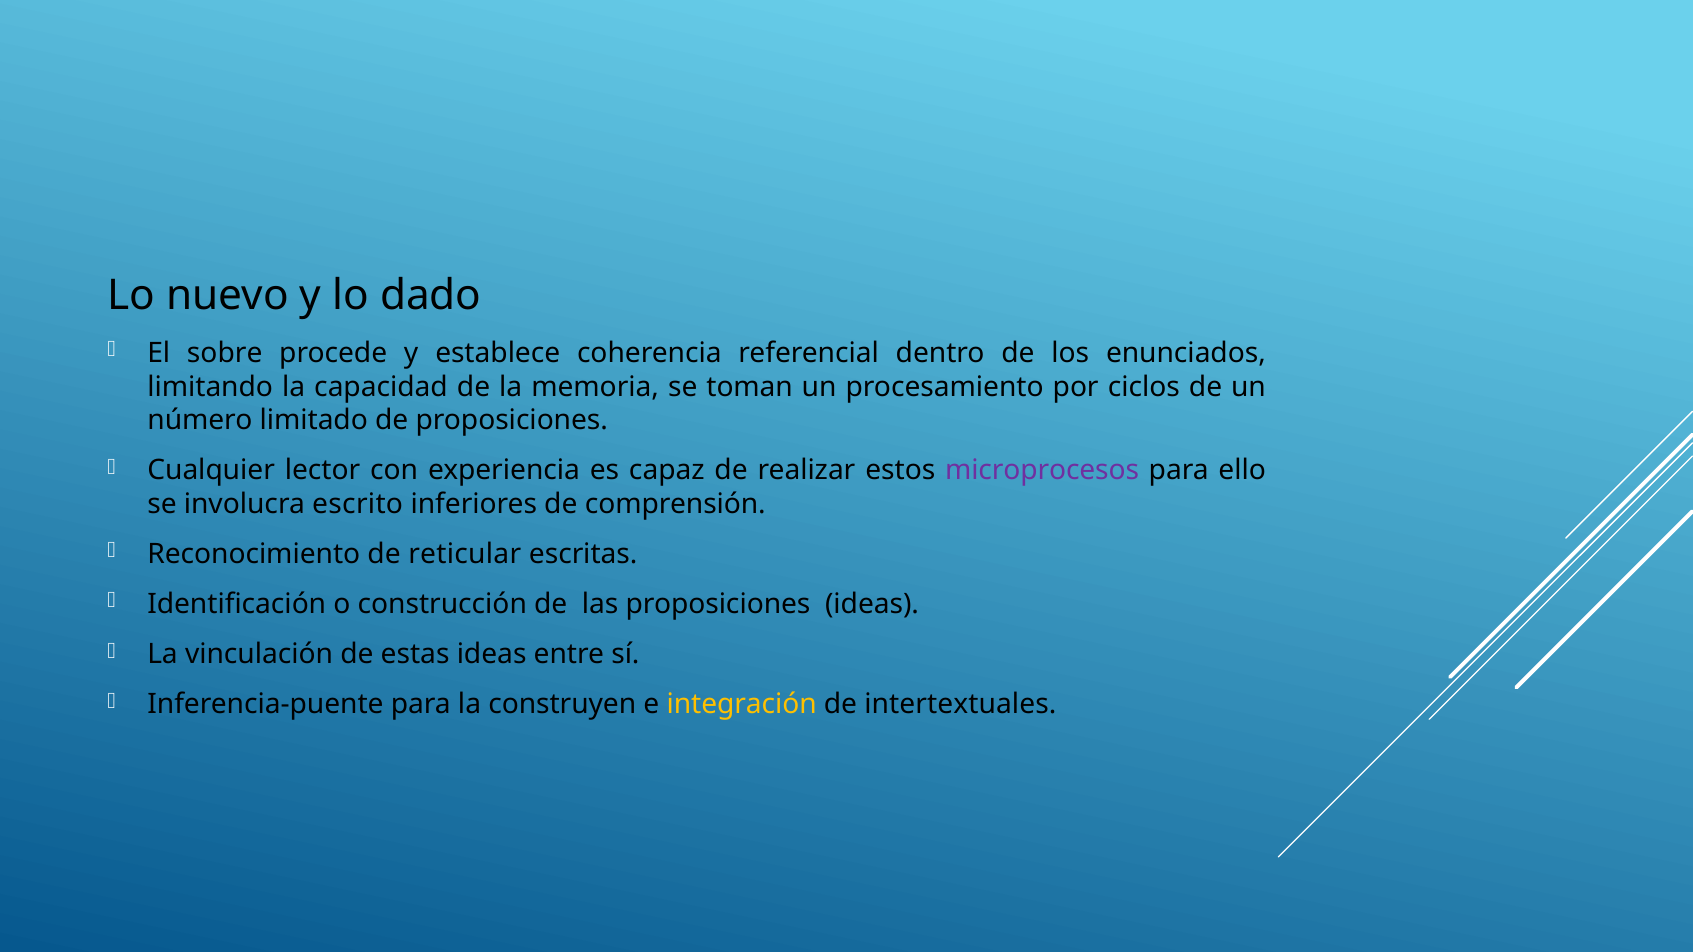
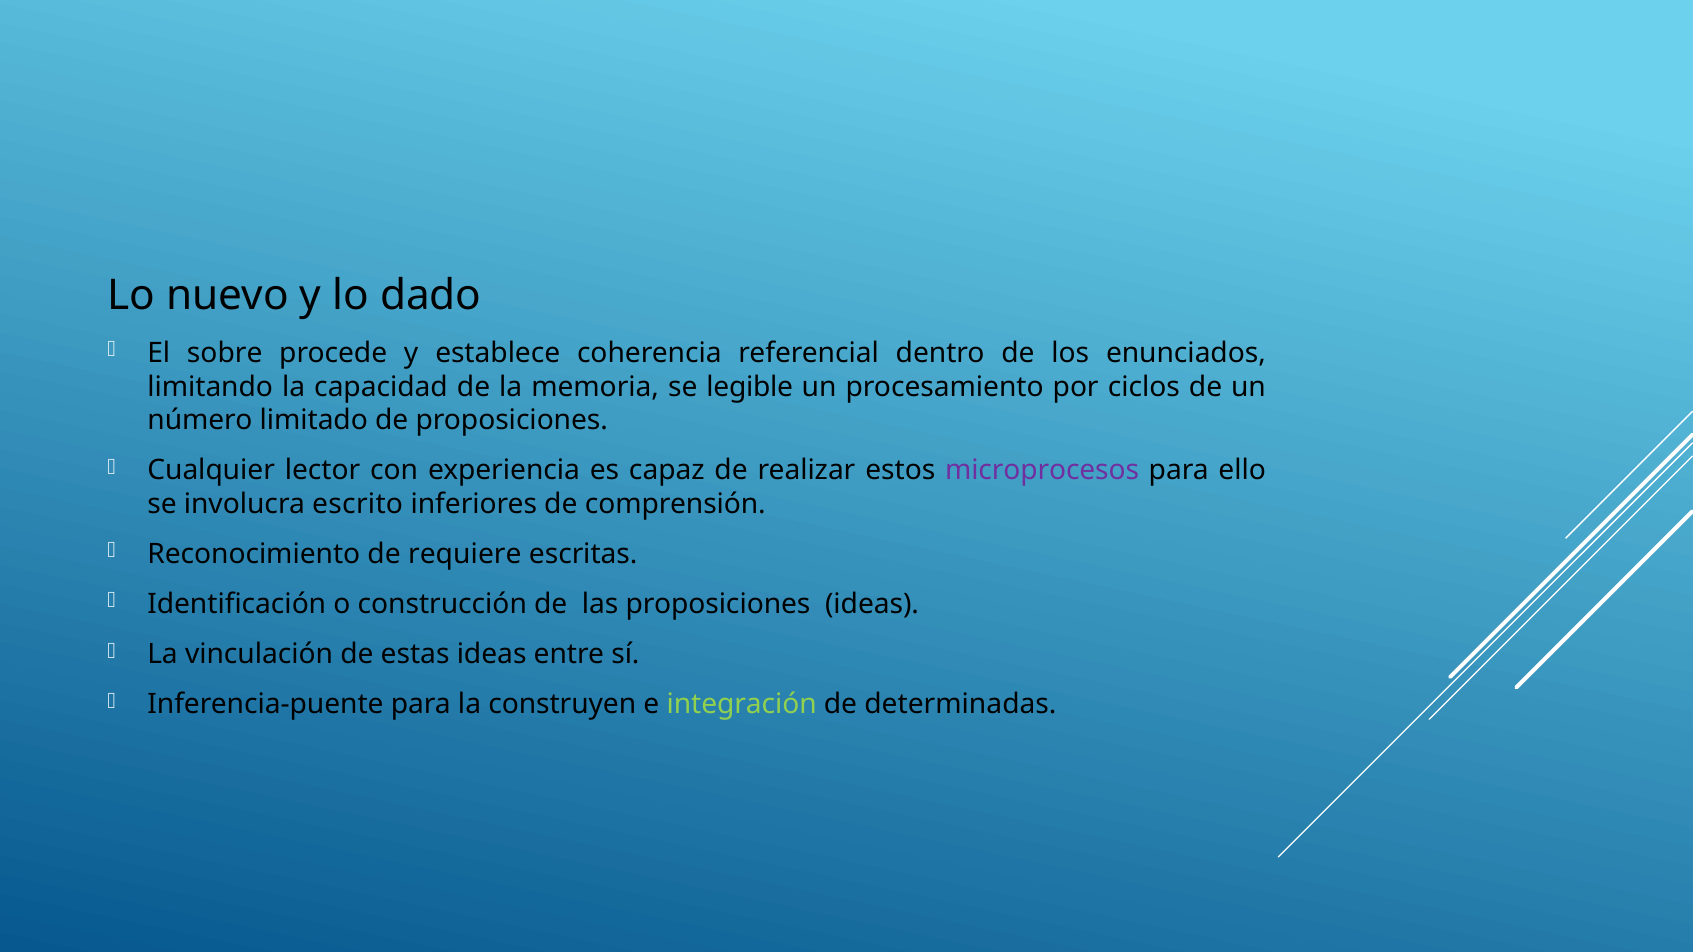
toman: toman -> legible (750, 387)
reticular: reticular -> requiere (465, 555)
integración colour: yellow -> light green (742, 705)
intertextuales: intertextuales -> determinadas (960, 705)
